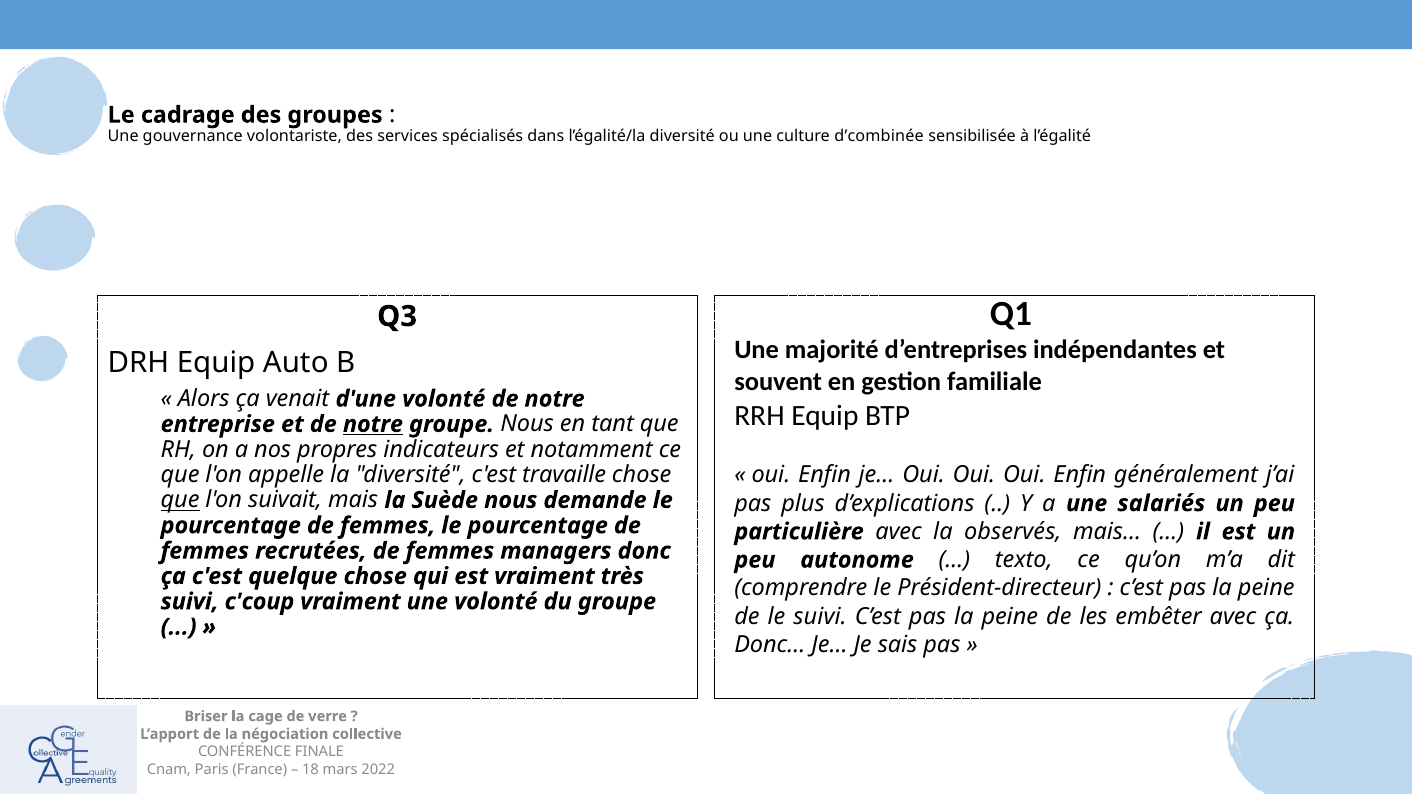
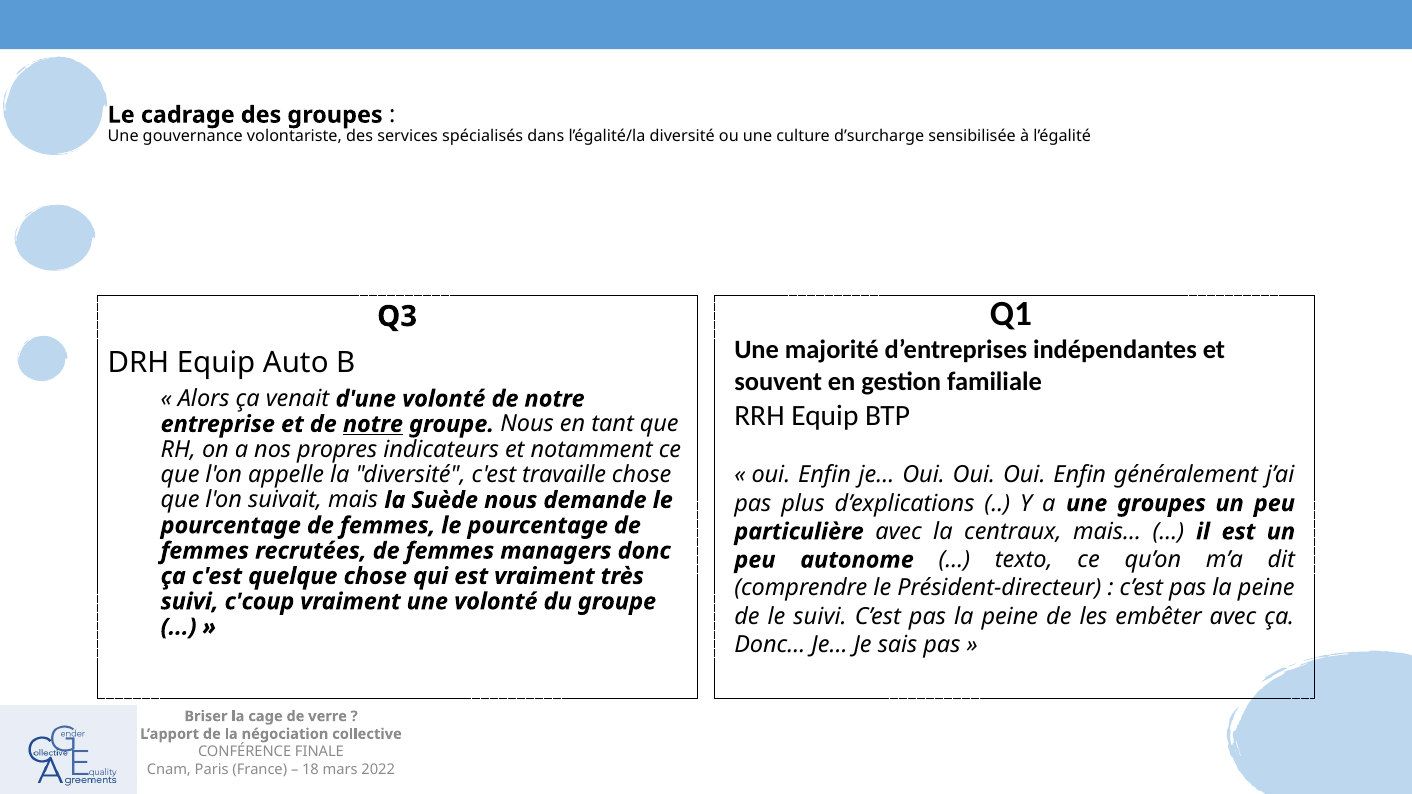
d’combinée: d’combinée -> d’surcharge (879, 136)
que underline: present -> none (180, 500)
une salariés: salariés -> groupes (1162, 504)
observés: observés -> centraux (1013, 532)
